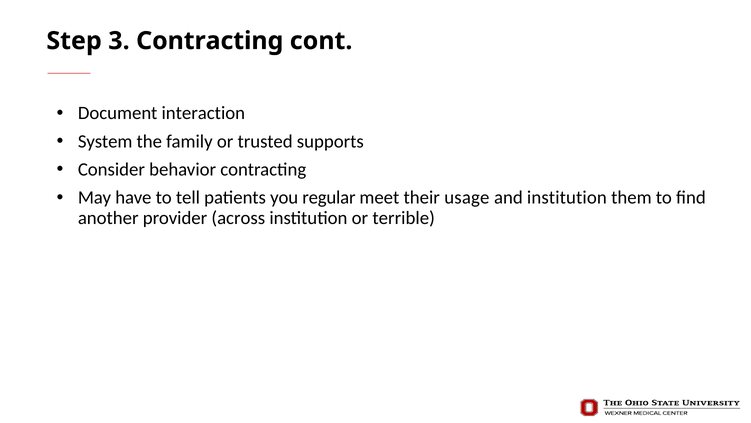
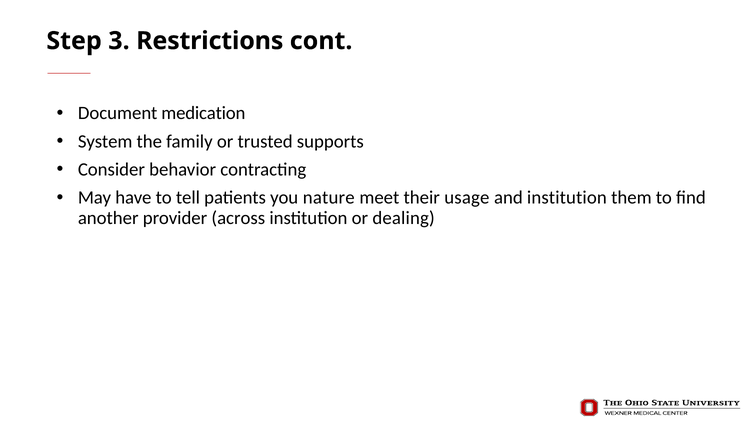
3 Contracting: Contracting -> Restrictions (210, 41)
interaction: interaction -> medication (203, 113)
regular: regular -> nature (329, 197)
terrible: terrible -> dealing (404, 218)
